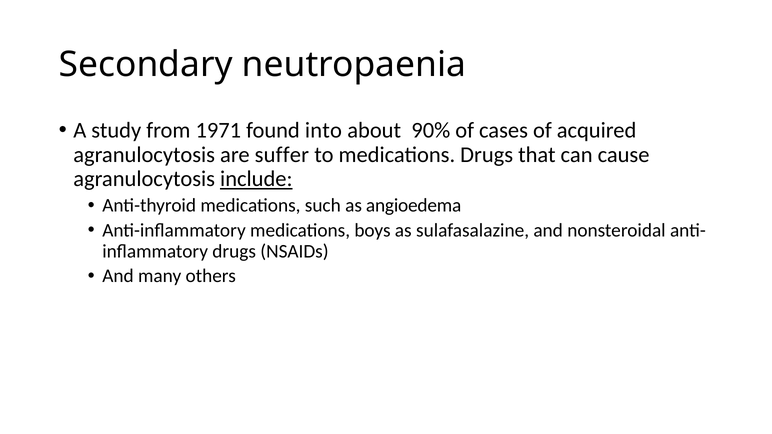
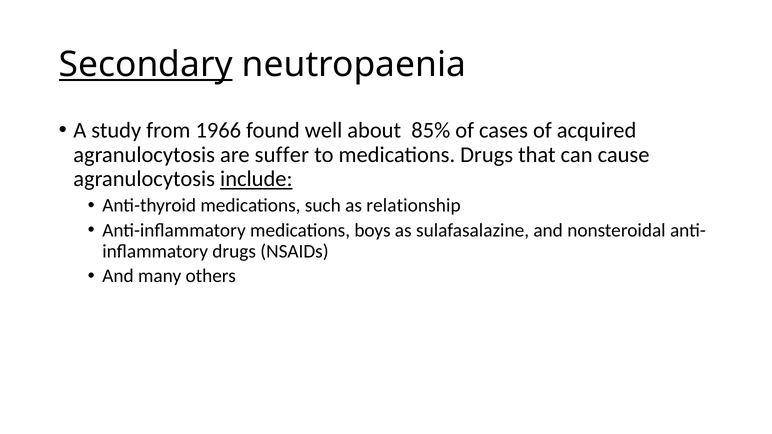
Secondary underline: none -> present (146, 65)
1971: 1971 -> 1966 (218, 130)
into: into -> well (324, 130)
90%: 90% -> 85% (431, 130)
angioedema: angioedema -> relationship (414, 206)
